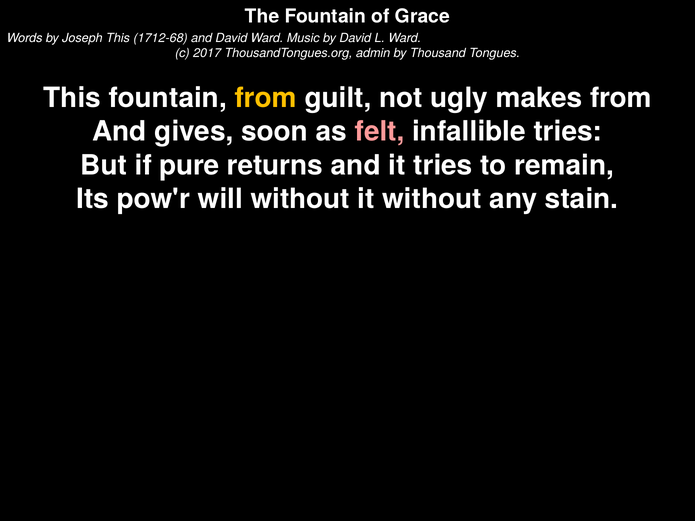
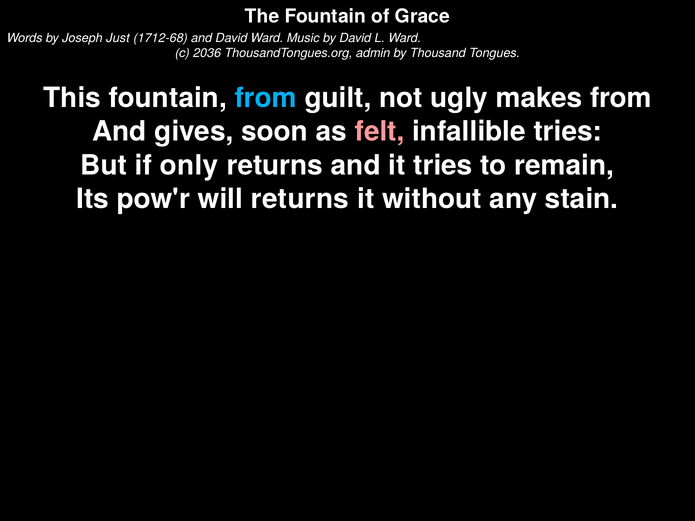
Joseph This: This -> Just (118, 38)
2017: 2017 -> 2036 (207, 53)
from colour: yellow -> light blue (266, 98)
pure: pure -> only (189, 165)
will without: without -> returns (300, 199)
